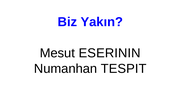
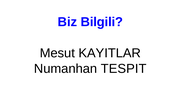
Yakın: Yakın -> Bilgili (102, 22)
ESERININ: ESERININ -> KAYITLAR (110, 53)
